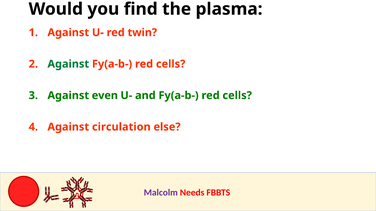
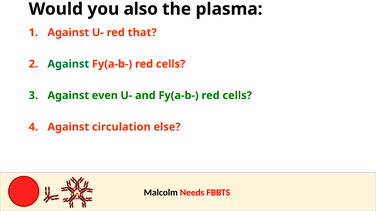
find: find -> also (141, 9)
twin: twin -> that (142, 33)
Malcolm colour: purple -> black (161, 193)
